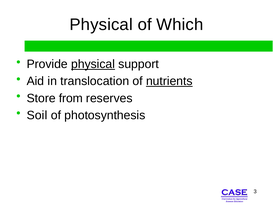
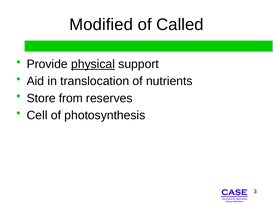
Physical: Physical -> Modified (101, 25)
Which: Which -> Called (180, 25)
nutrients underline: present -> none (169, 81)
Soil: Soil -> Cell (37, 115)
